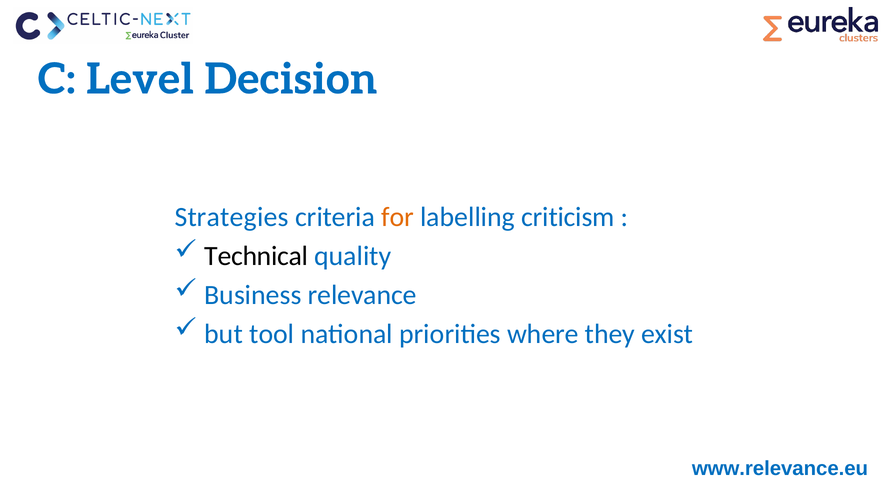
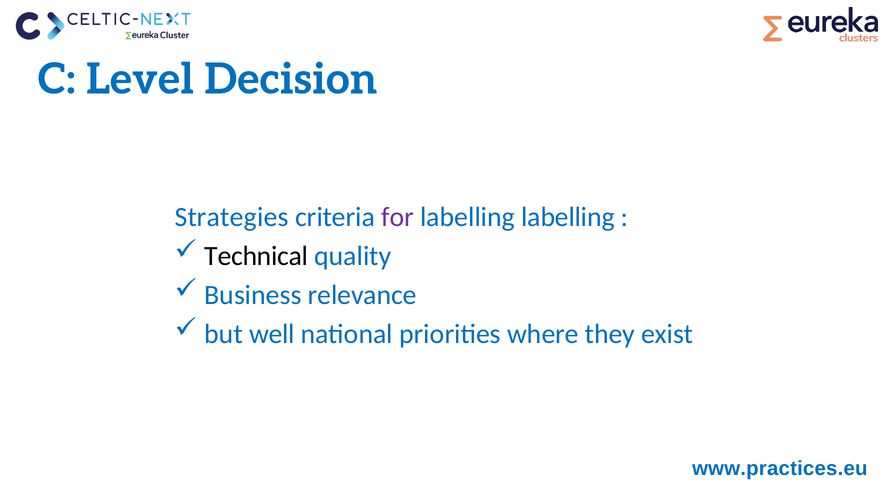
for colour: orange -> purple (398, 217)
labelling criticism: criticism -> labelling (568, 217)
tool: tool -> well (272, 334)
www.relevance.eu: www.relevance.eu -> www.practices.eu (780, 469)
